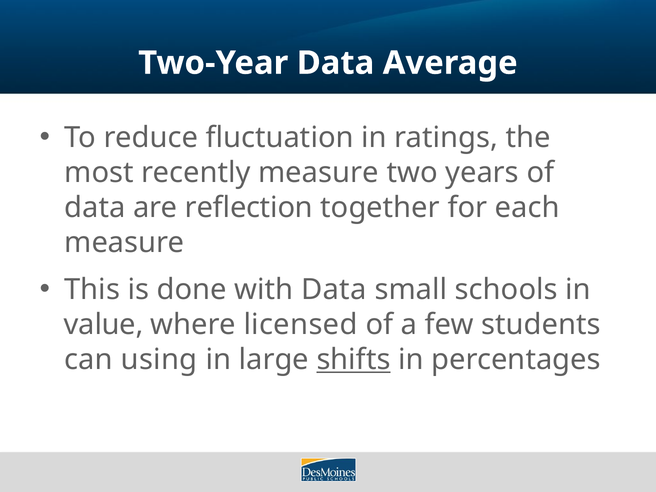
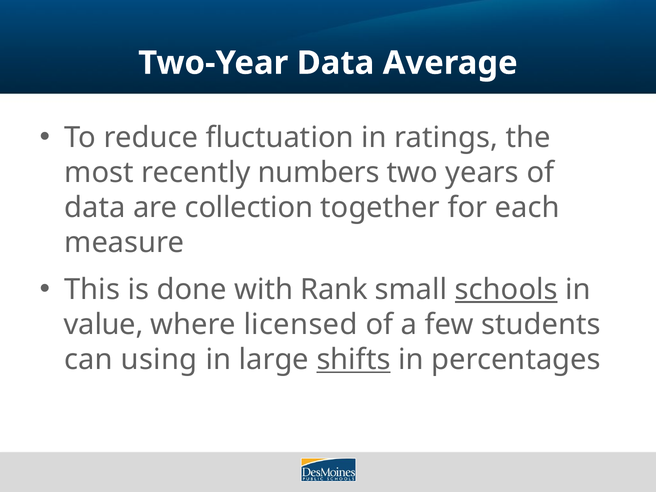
recently measure: measure -> numbers (319, 173)
reflection: reflection -> collection (249, 208)
with Data: Data -> Rank (334, 290)
schools underline: none -> present (506, 290)
